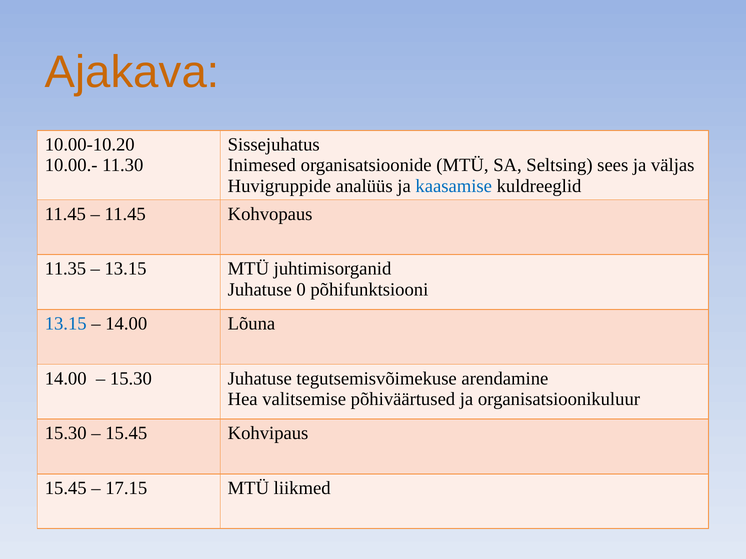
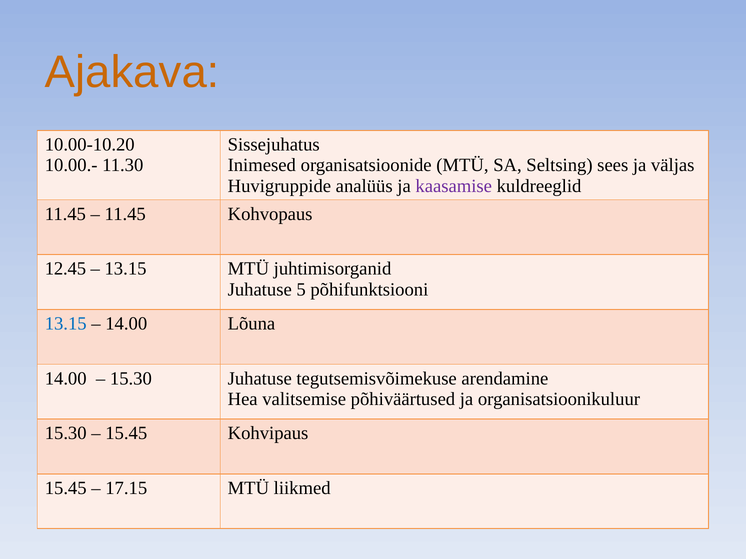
kaasamise colour: blue -> purple (454, 186)
11.35: 11.35 -> 12.45 (65, 269)
0: 0 -> 5 (301, 290)
